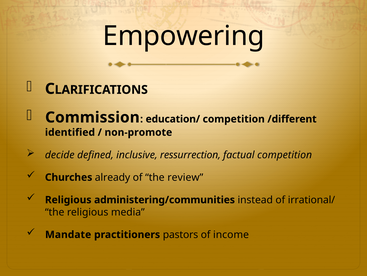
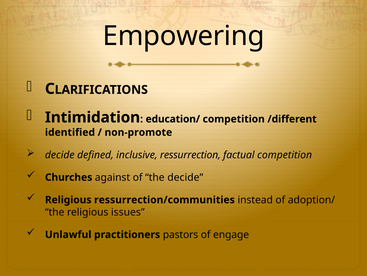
Commission: Commission -> Intimidation (93, 117)
already: already -> against (113, 177)
the review: review -> decide (185, 177)
administering/communities: administering/communities -> ressurrection/communities (164, 199)
irrational/: irrational/ -> adoption/ (311, 199)
media: media -> issues (128, 212)
Mandate: Mandate -> Unlawful (68, 234)
income: income -> engage (231, 234)
